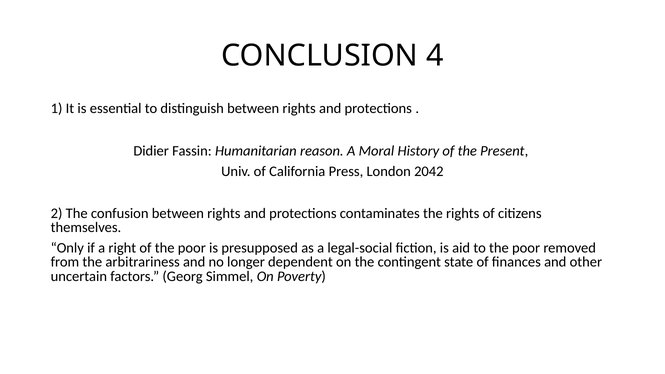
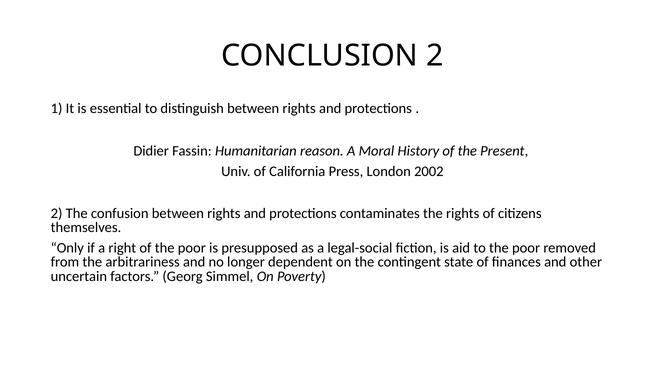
CONCLUSION 4: 4 -> 2 (435, 56)
2042: 2042 -> 2002 (429, 171)
